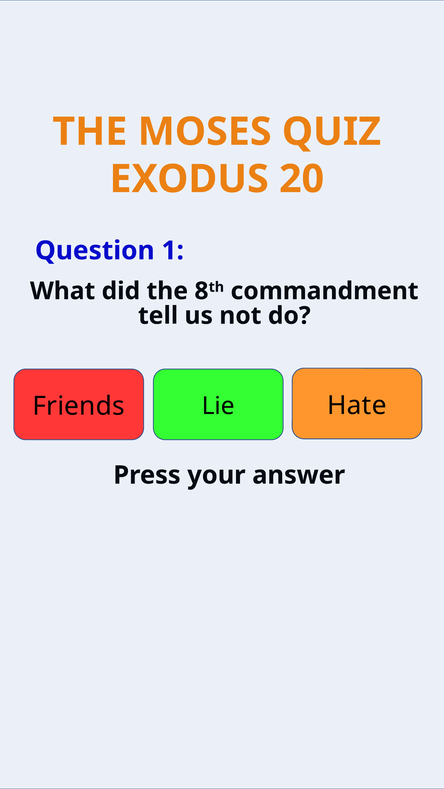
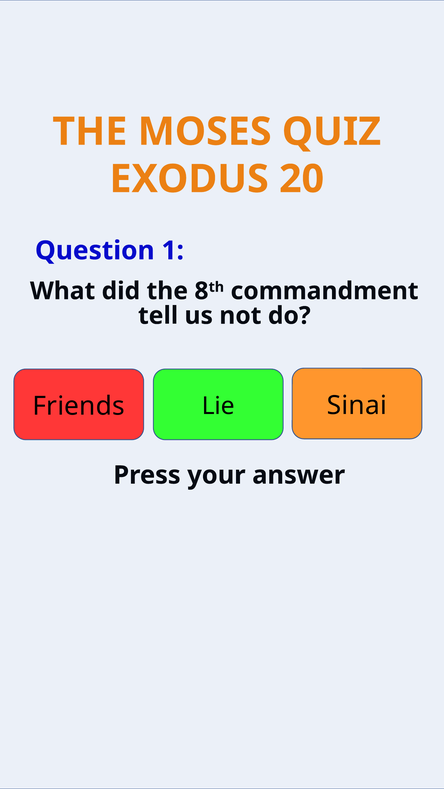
Hate: Hate -> Sinai (357, 406)
